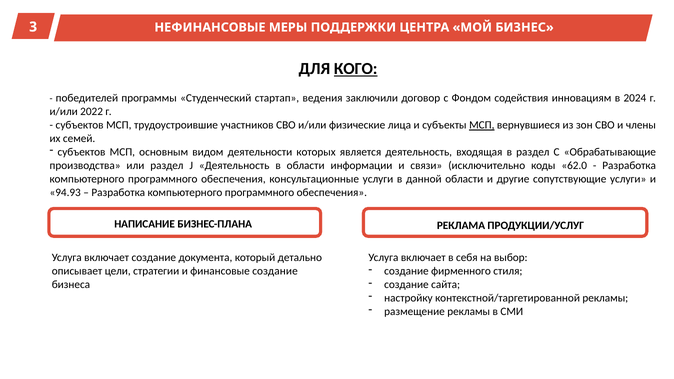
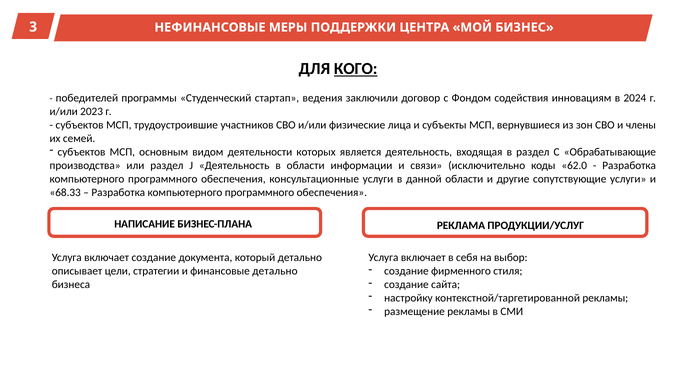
2022: 2022 -> 2023 (92, 112)
МСП underline: present -> none (482, 125)
94.93: 94.93 -> 68.33 (65, 193)
финансовые создание: создание -> детально (275, 271)
